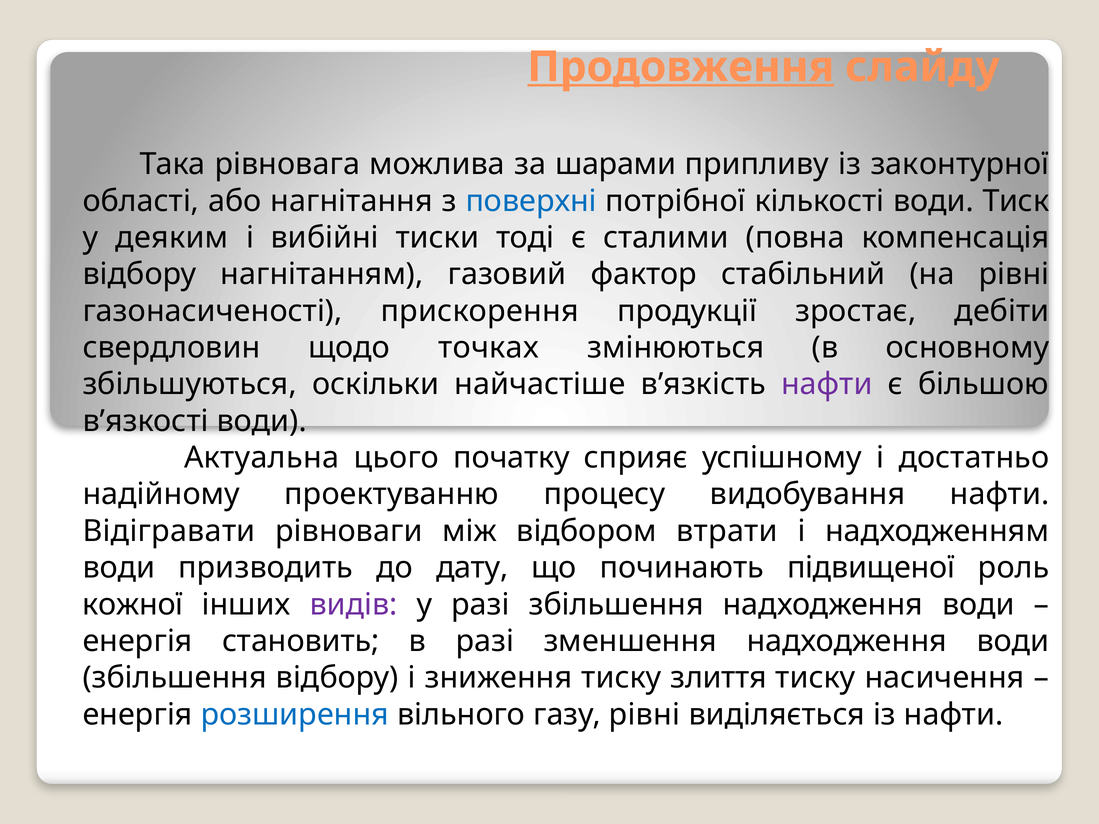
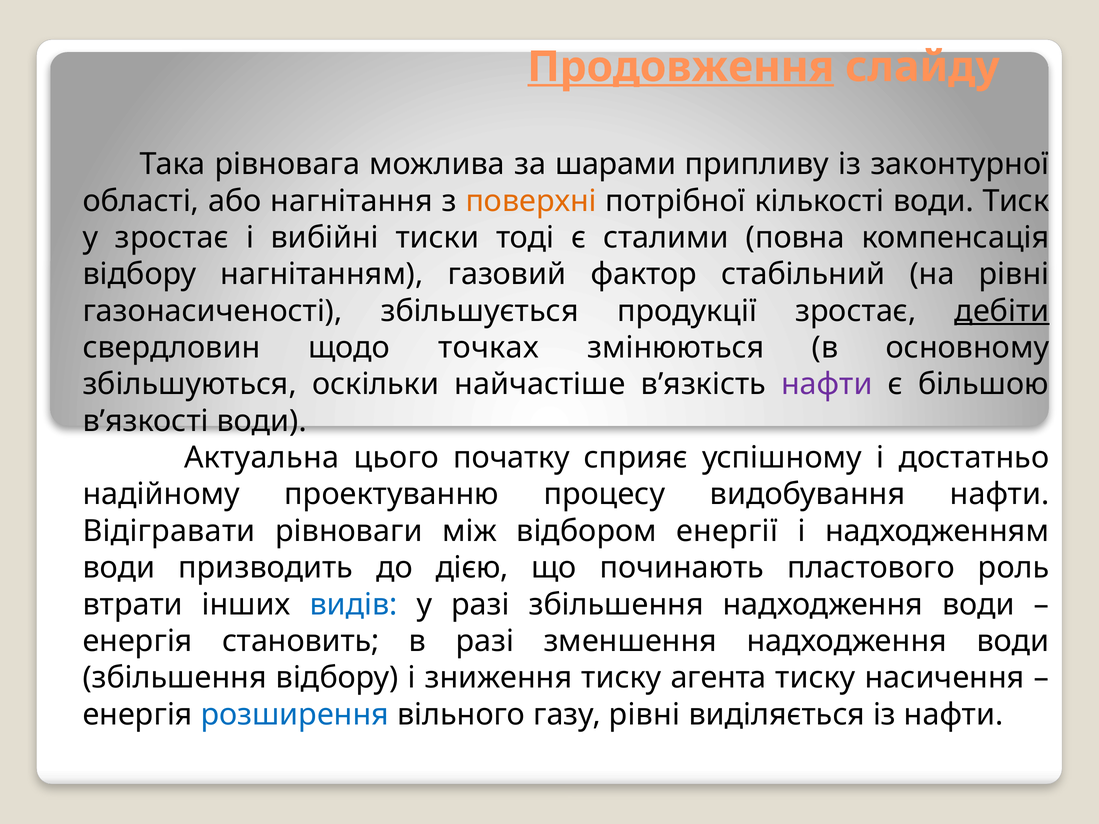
поверхні colour: blue -> orange (531, 201)
у деяким: деяким -> зростає (172, 238)
прискорення: прискорення -> збільшується (480, 311)
дебіти underline: none -> present (1002, 311)
втрати: втрати -> енергії (727, 531)
дату: дату -> дією (472, 568)
підвищеної: підвищеної -> пластового (871, 568)
кожної: кожної -> втрати (133, 605)
видів colour: purple -> blue (354, 605)
злиття: злиття -> агента (719, 678)
